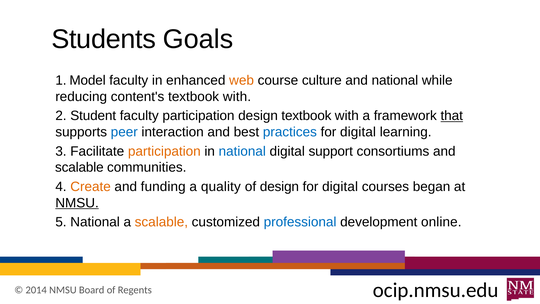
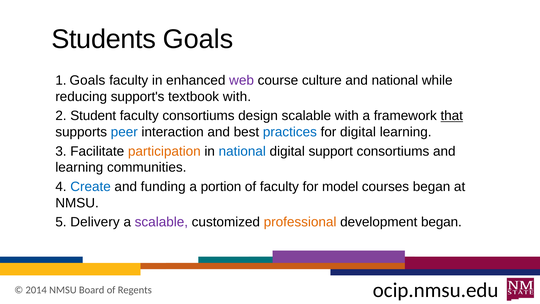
1 Model: Model -> Goals (87, 80)
web colour: orange -> purple (242, 80)
content's: content's -> support's (138, 97)
faculty participation: participation -> consortiums (198, 116)
design textbook: textbook -> scalable (306, 116)
scalable: scalable -> learning (79, 167)
Create colour: orange -> blue (91, 187)
quality: quality -> portion (221, 187)
of design: design -> faculty (279, 187)
digital: digital -> model (340, 187)
NMSU underline: present -> none (77, 203)
5 National: National -> Delivery (95, 222)
scalable colour: orange -> purple (161, 222)
professional colour: blue -> orange (300, 222)
development online: online -> began (441, 222)
